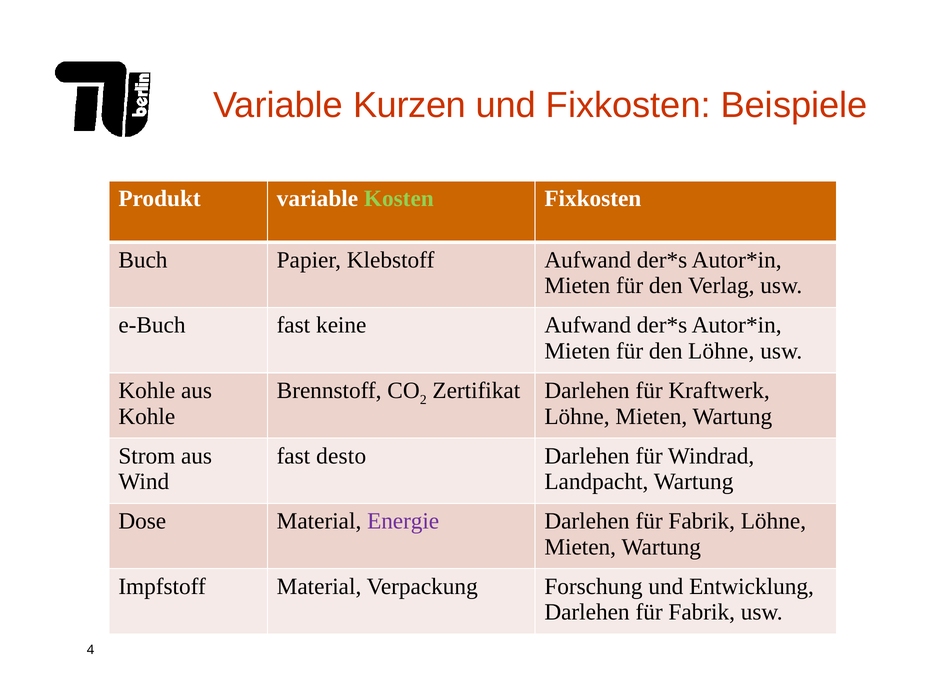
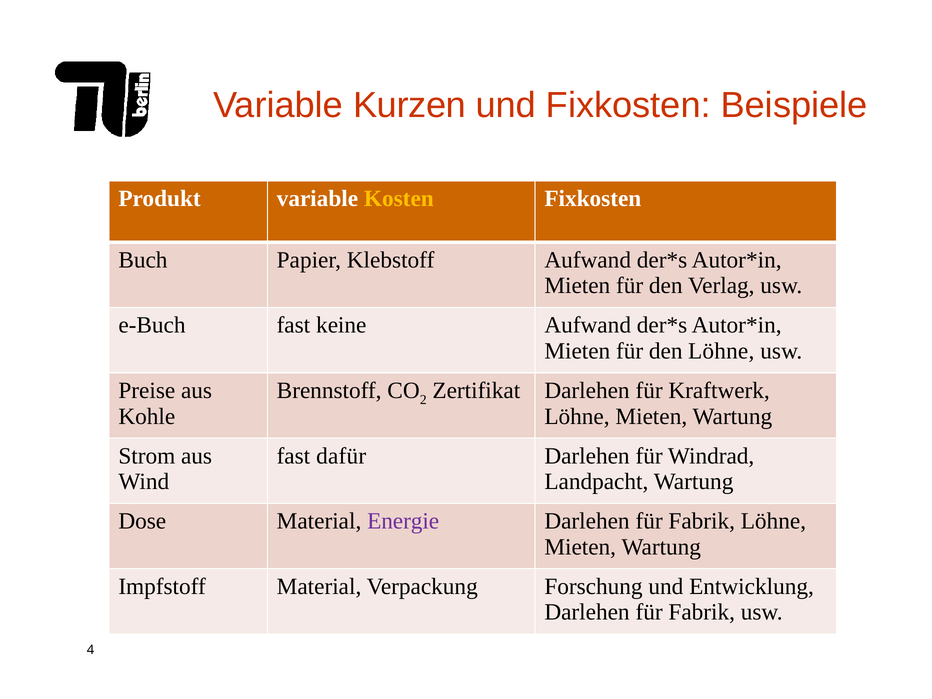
Kosten colour: light green -> yellow (399, 199)
Kohle: Kohle -> Preise (147, 391)
desto: desto -> dafür (341, 456)
